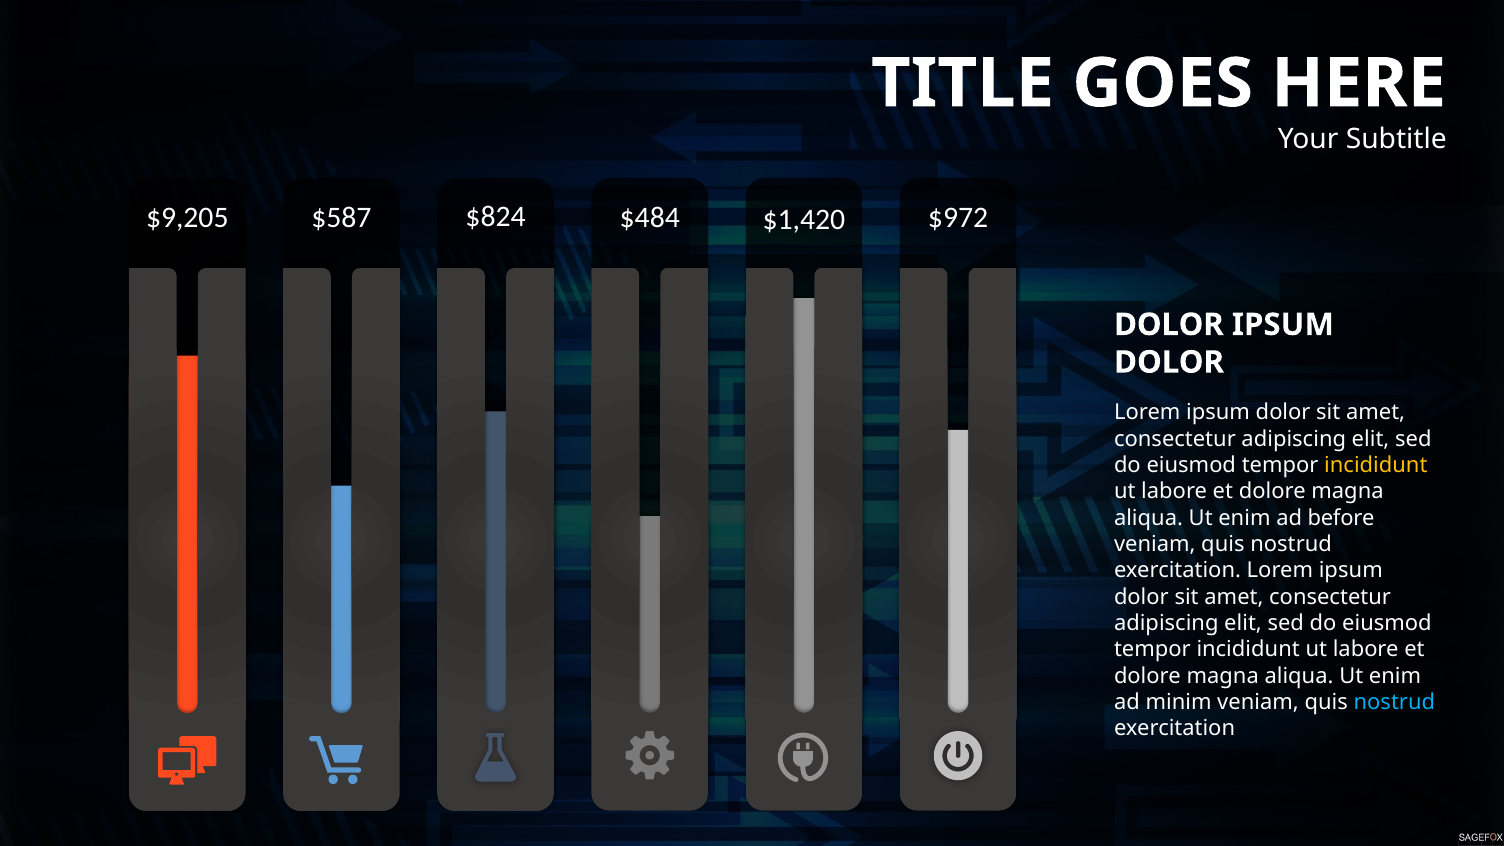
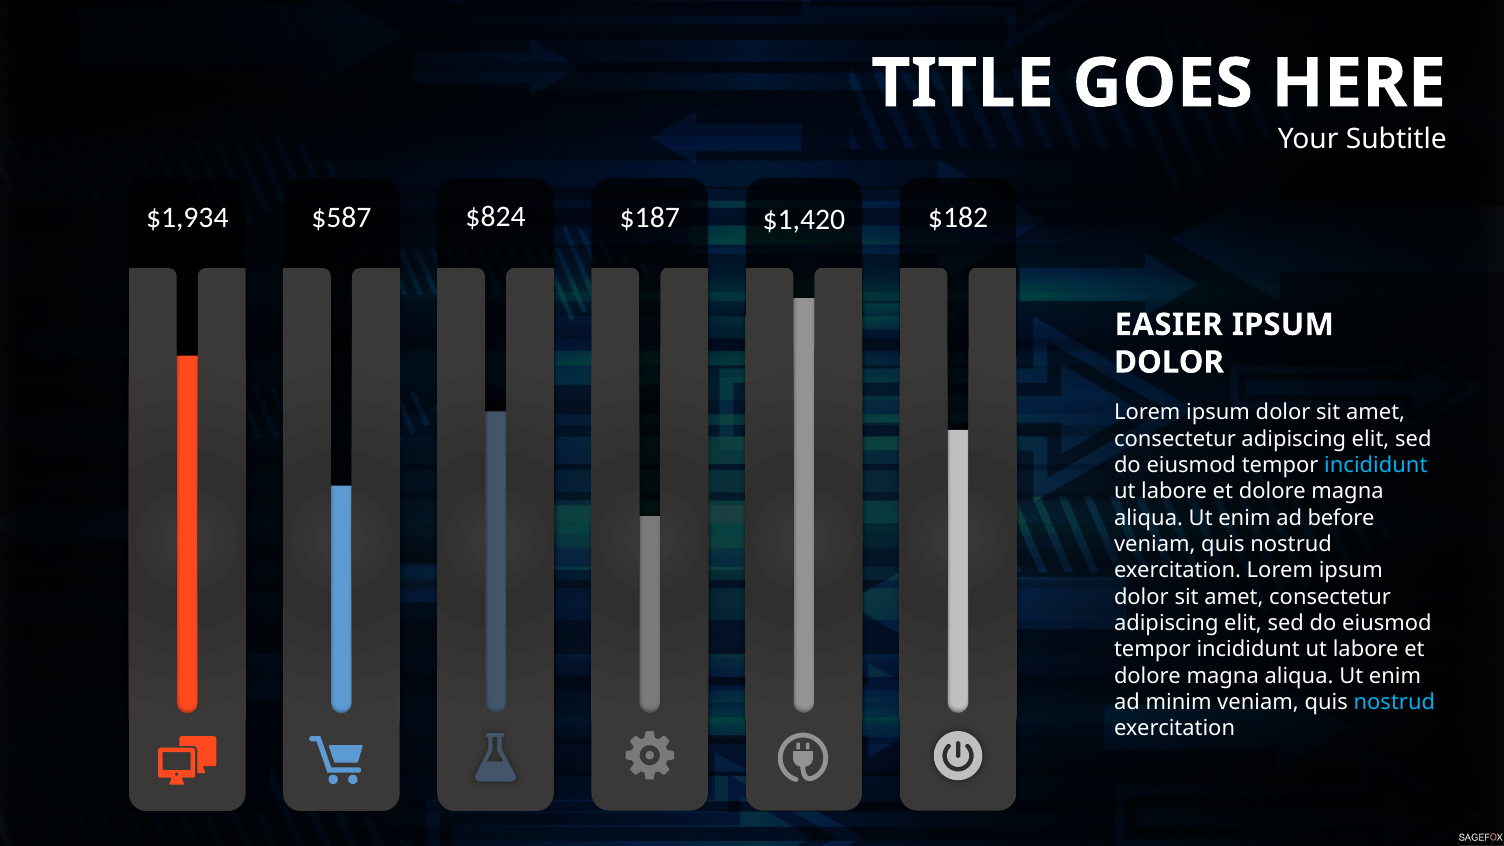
$9,205: $9,205 -> $1,934 (187, 218)
$484: $484 -> $187 (650, 218)
$972: $972 -> $182 (958, 218)
DOLOR: DOLOR -> EASIER (1169, 325)
incididunt colour: yellow -> light blue (1376, 465)
